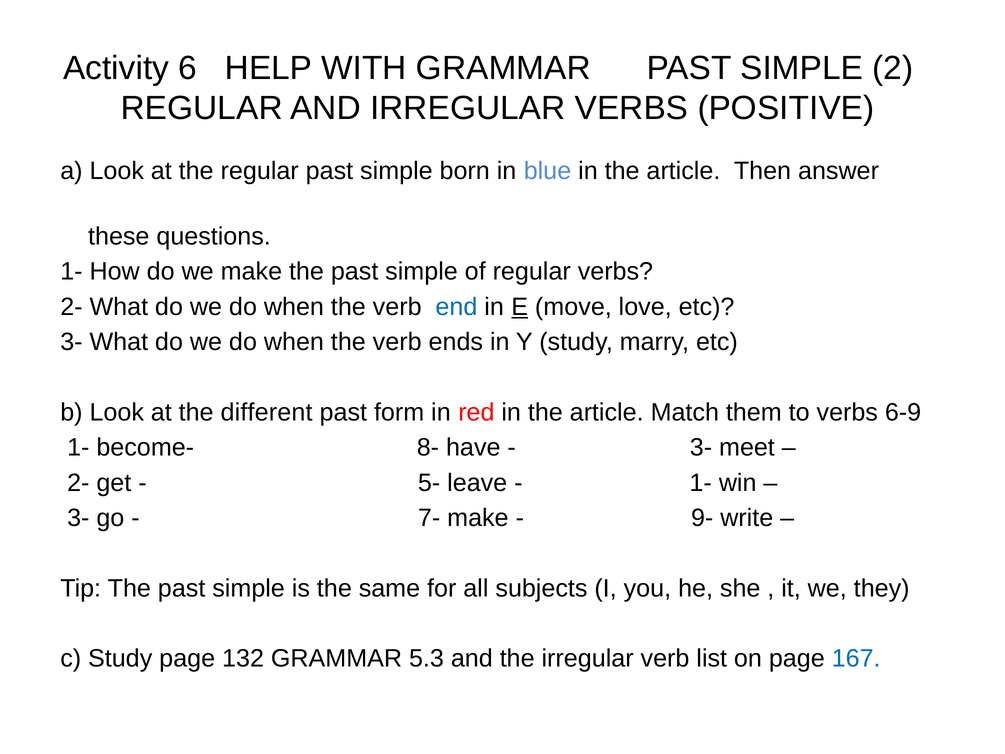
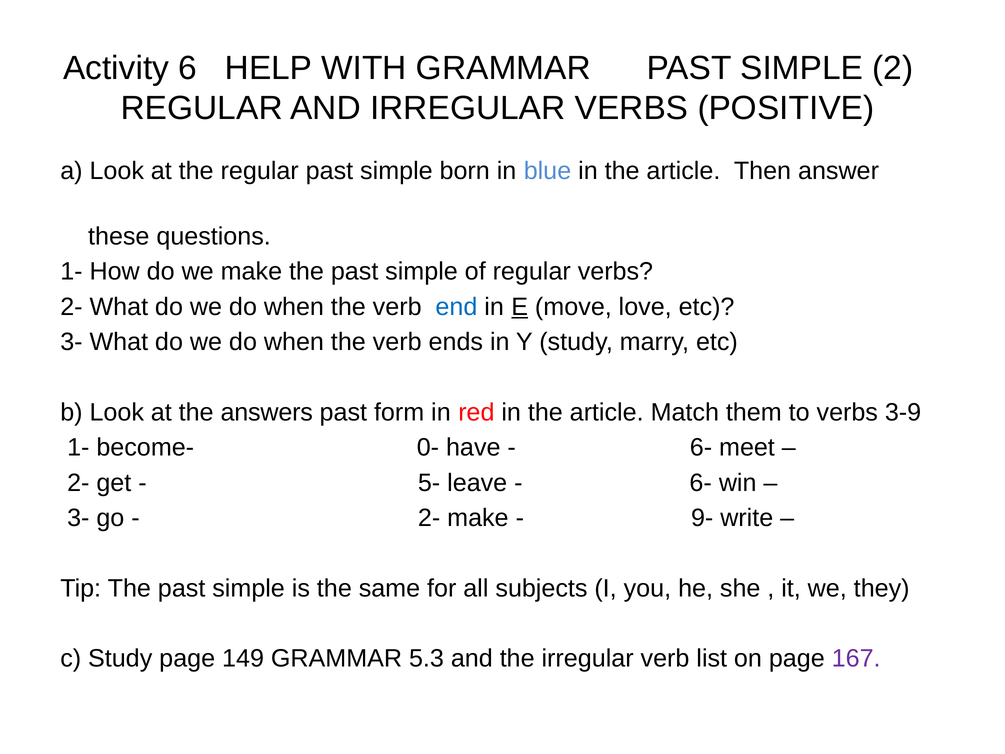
different: different -> answers (267, 412)
6-9: 6-9 -> 3-9 (903, 412)
8-: 8- -> 0- (428, 447)
3-: 3- -> 6- (701, 447)
1-: 1- -> 6- (701, 483)
7-: 7- -> 2- (429, 518)
132: 132 -> 149 (243, 658)
167 colour: blue -> purple (856, 658)
